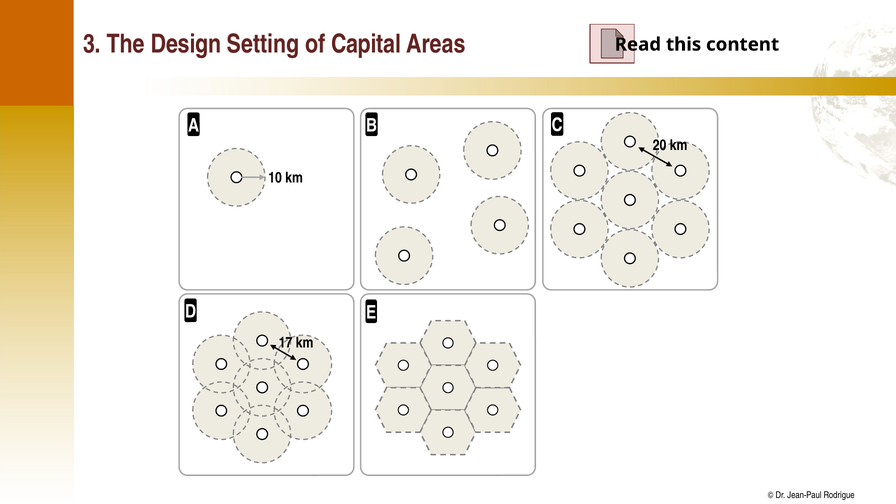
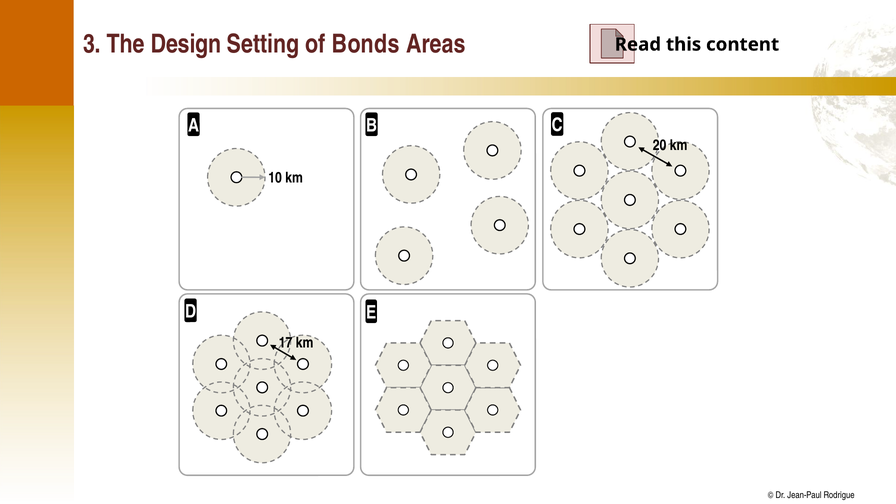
Capital: Capital -> Bonds (366, 44)
